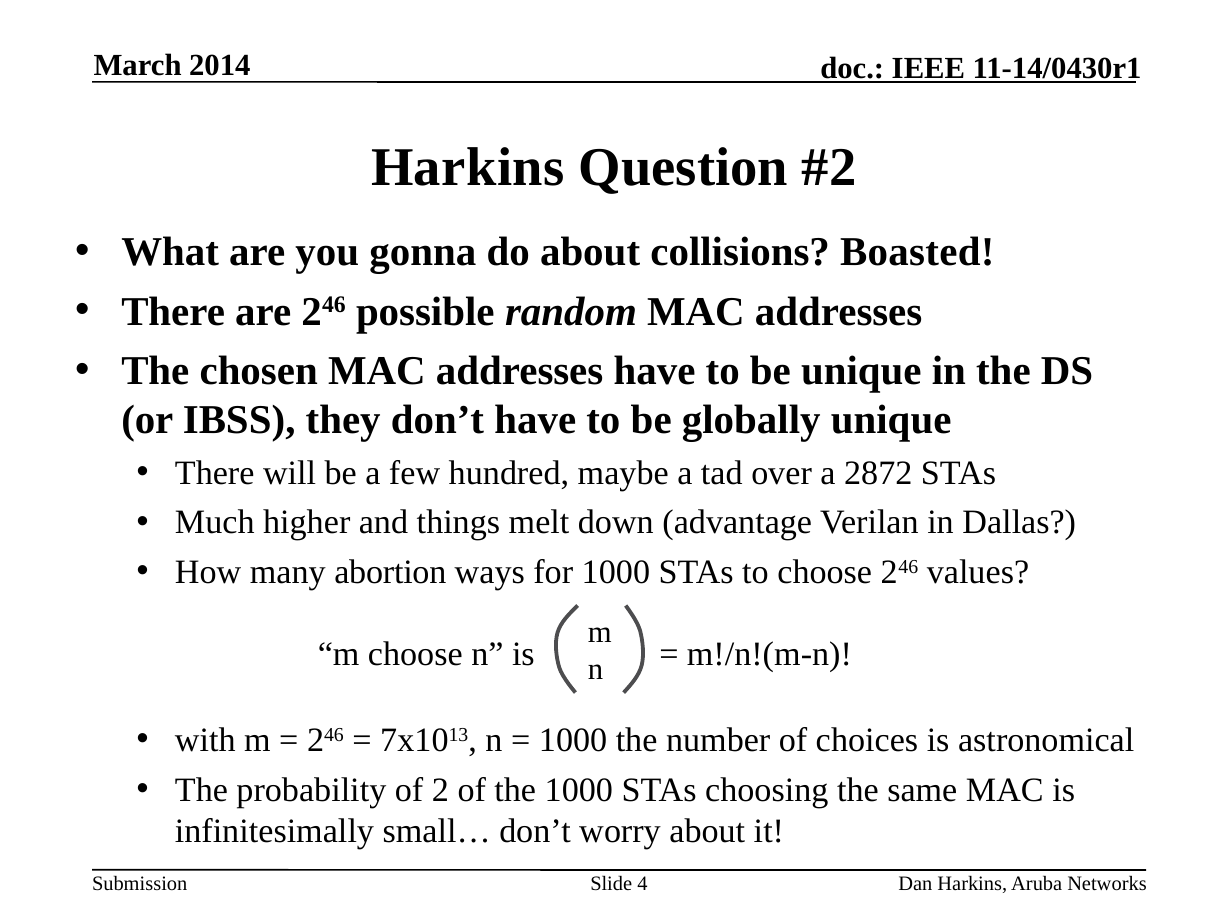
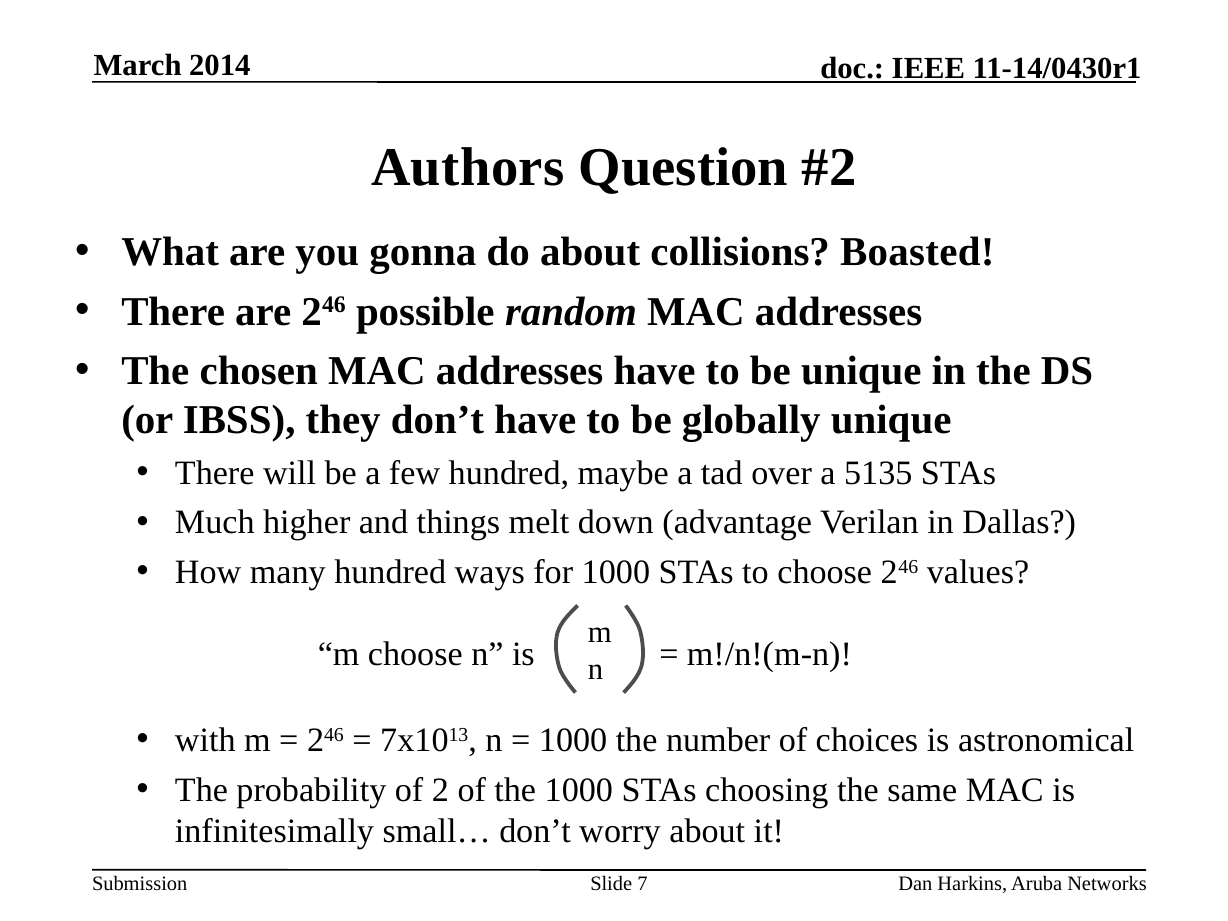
Harkins: Harkins -> Authors (468, 167)
2872: 2872 -> 5135 (878, 473)
many abortion: abortion -> hundred (390, 572)
4: 4 -> 7 (643, 883)
